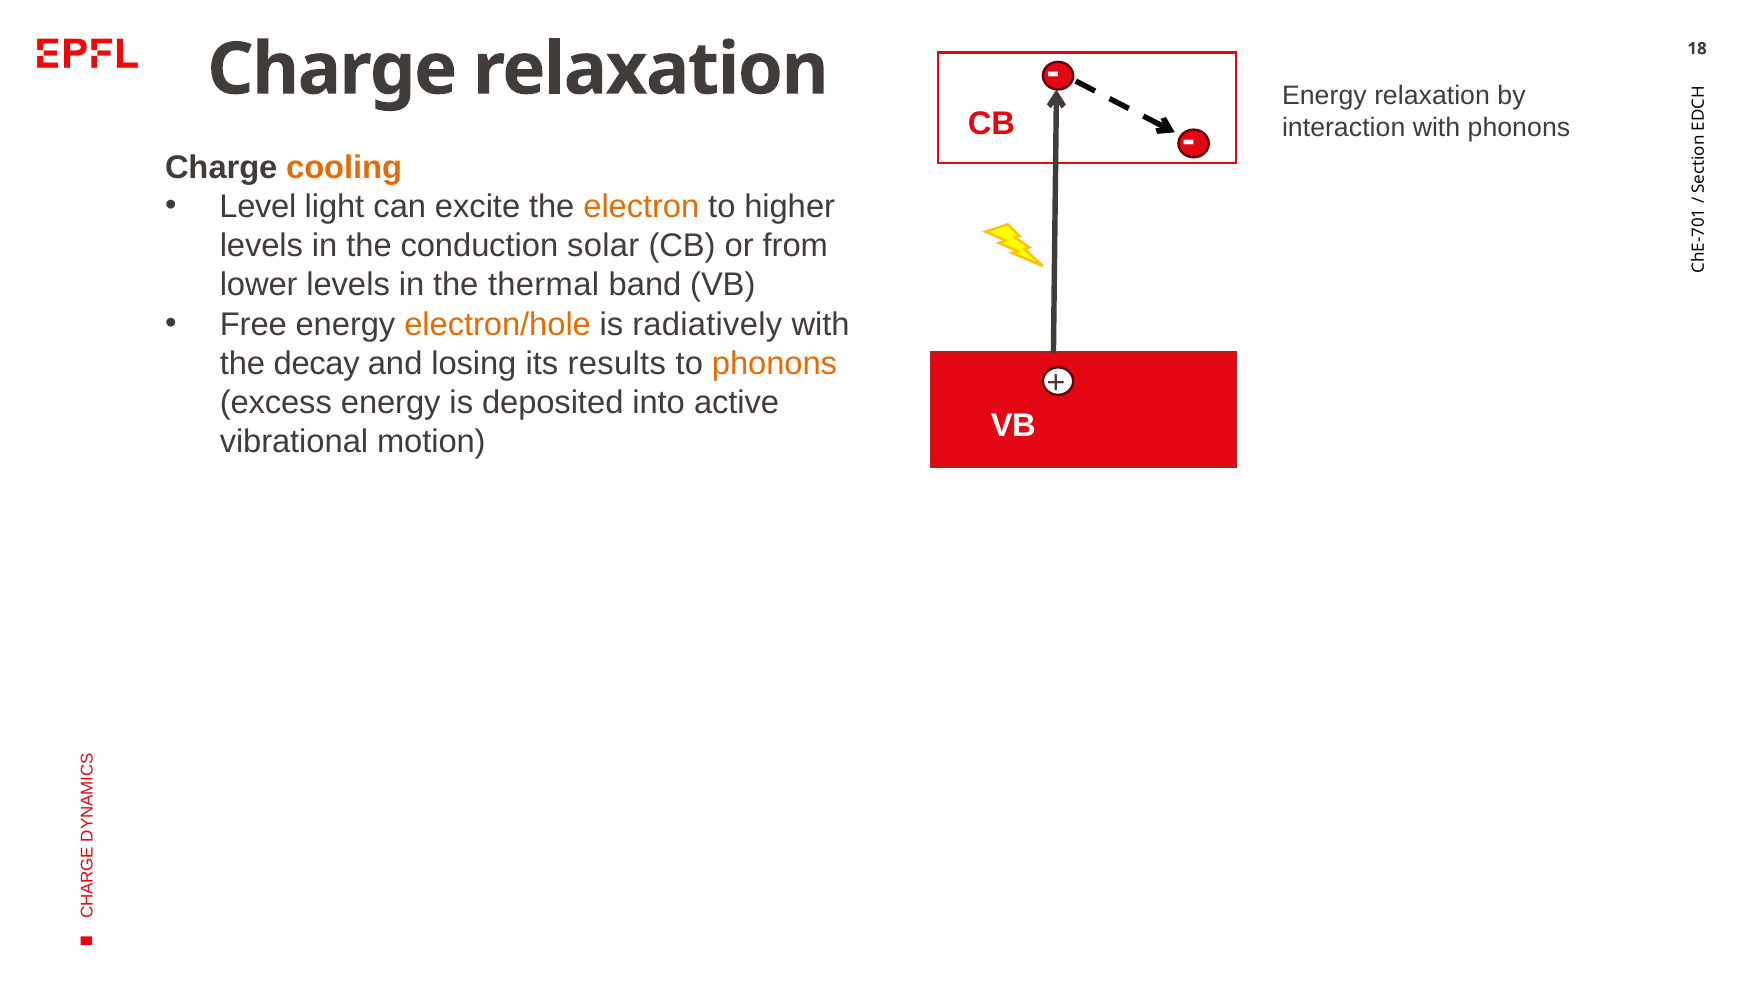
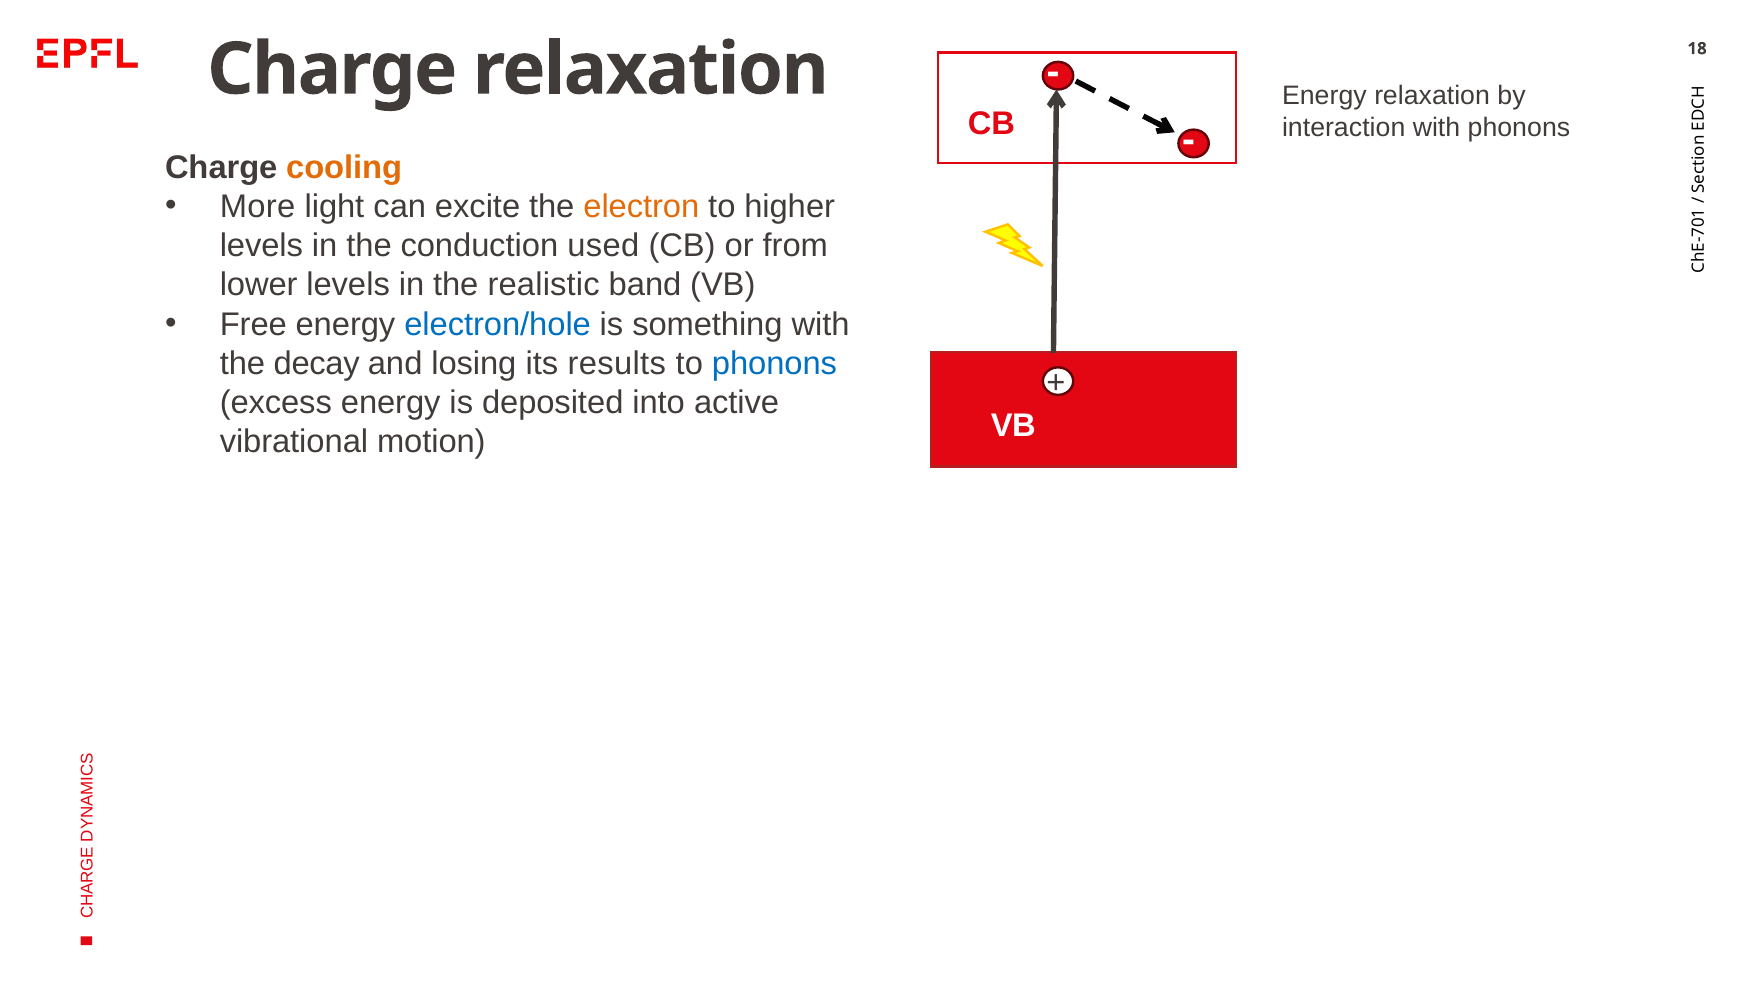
Level: Level -> More (258, 207)
solar: solar -> used (603, 246)
thermal: thermal -> realistic (544, 285)
electron/hole colour: orange -> blue (498, 324)
radiatively: radiatively -> something (707, 324)
phonons colour: orange -> blue (774, 364)
